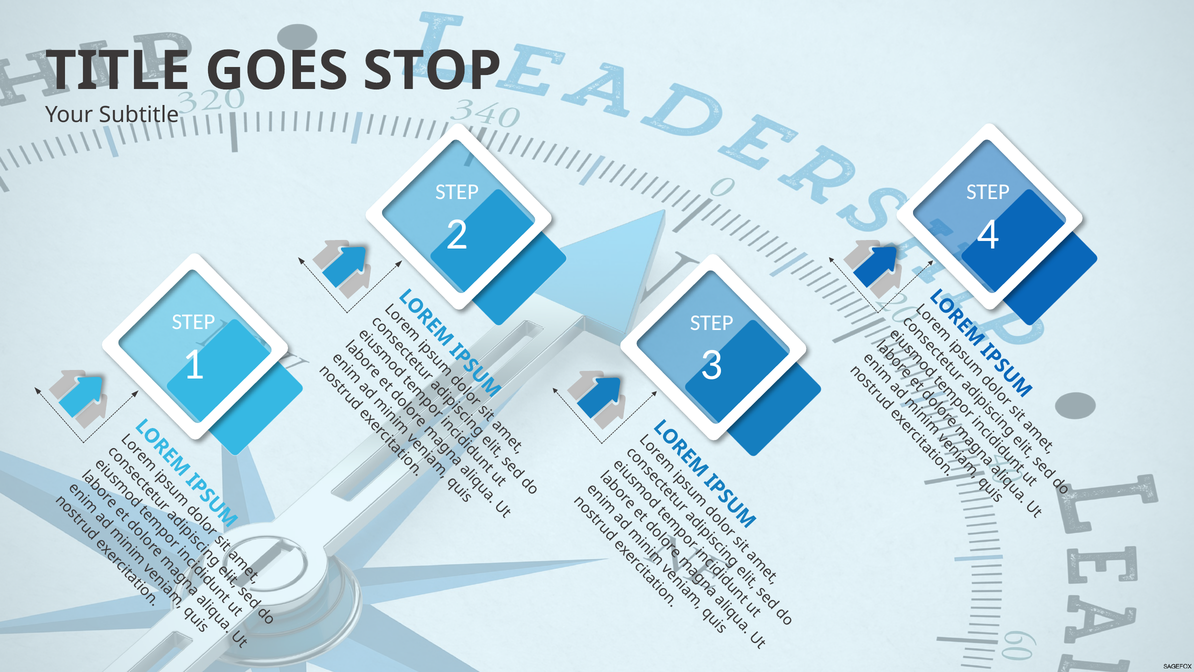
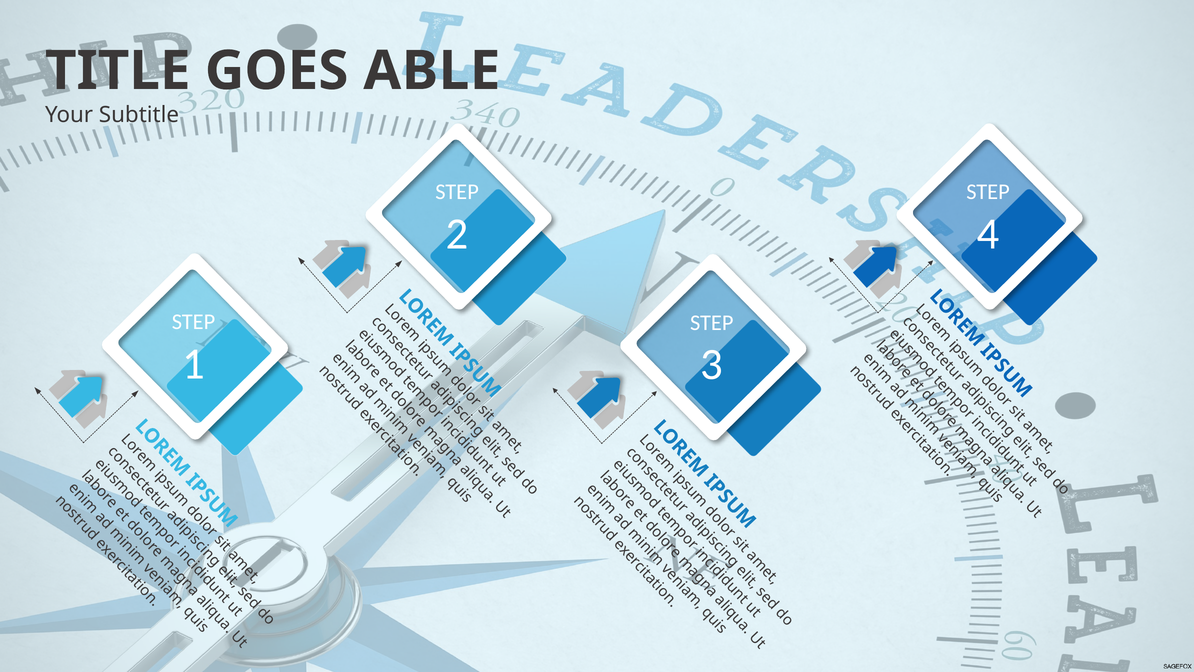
STOP: STOP -> ABLE (432, 71)
